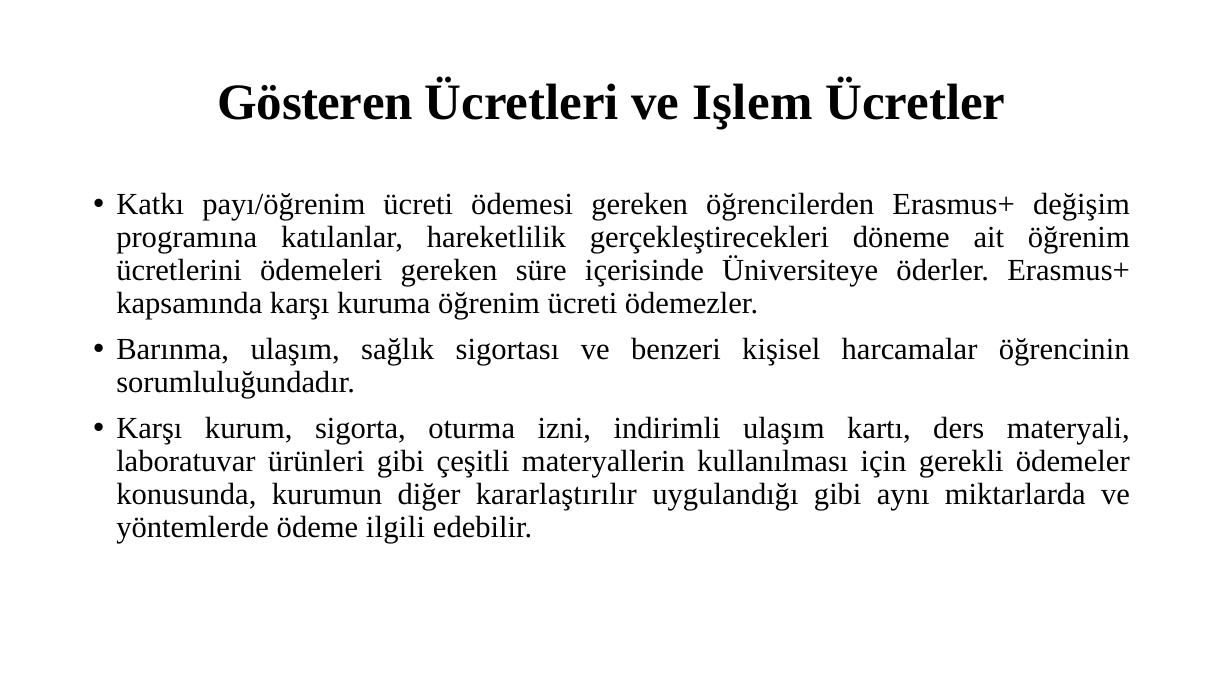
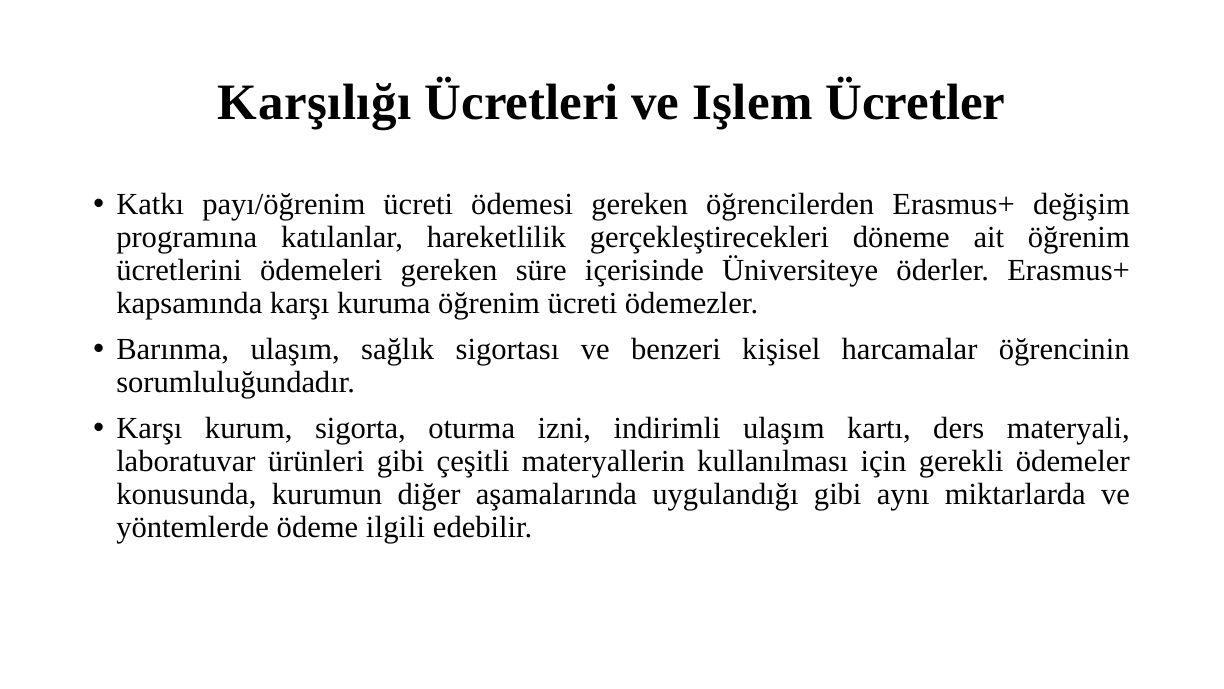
Gösteren: Gösteren -> Karşılığı (315, 103)
kararlaştırılır: kararlaştırılır -> aşamalarında (556, 494)
